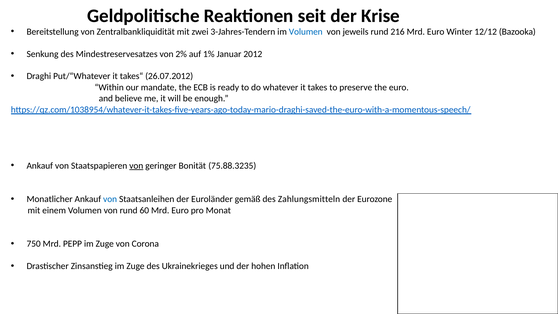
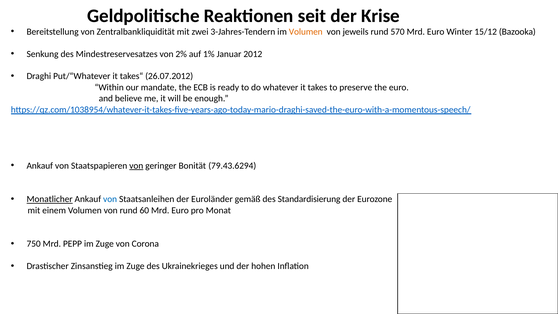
Volumen colour: blue -> orange (306, 32)
216: 216 -> 570 (398, 32)
12/12: 12/12 -> 15/12 (486, 32)
75.88.3235: 75.88.3235 -> 79.43.6294 (232, 166)
Monatlicher underline: none -> present (50, 199)
Zahlungsmitteln: Zahlungsmitteln -> Standardisierung (309, 199)
